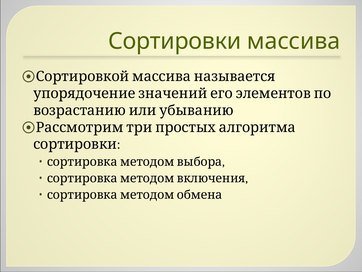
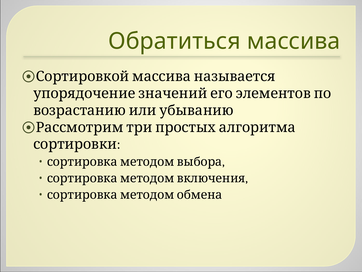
Сортировки: Сортировки -> Обратиться (174, 41)
